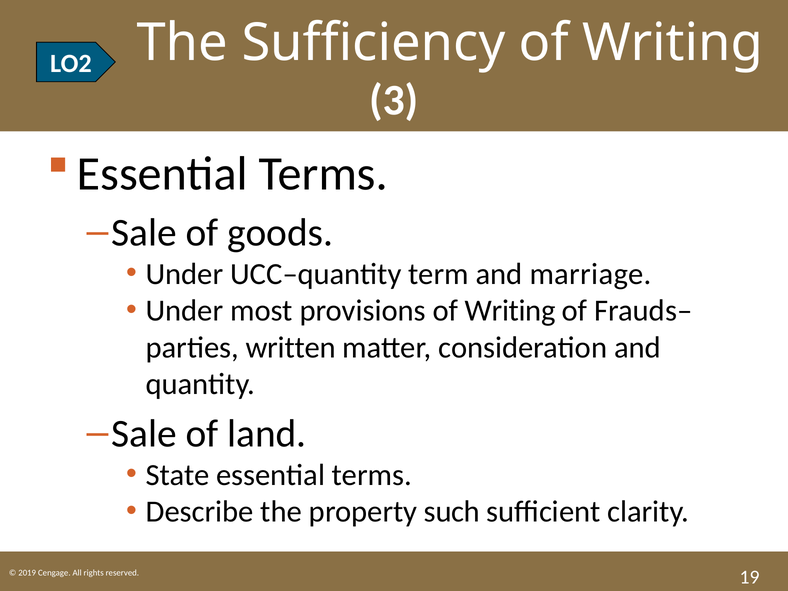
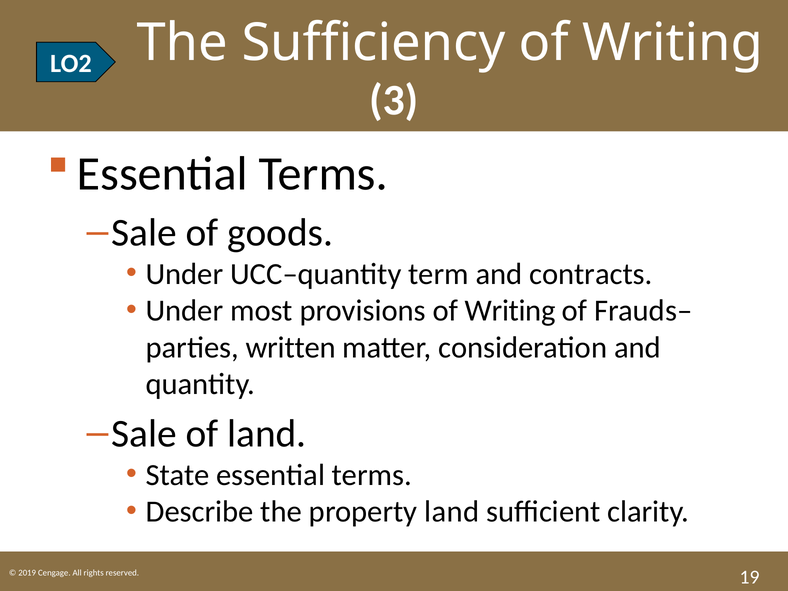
marriage: marriage -> contracts (591, 274)
property such: such -> land (452, 512)
